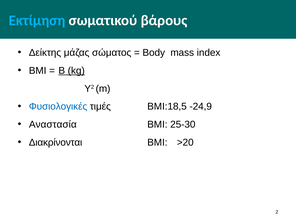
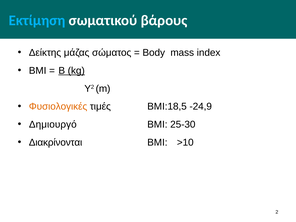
Φυσιολογικές colour: blue -> orange (58, 107)
Αναστασία: Αναστασία -> Δημιουργό (53, 124)
>20: >20 -> >10 (185, 142)
